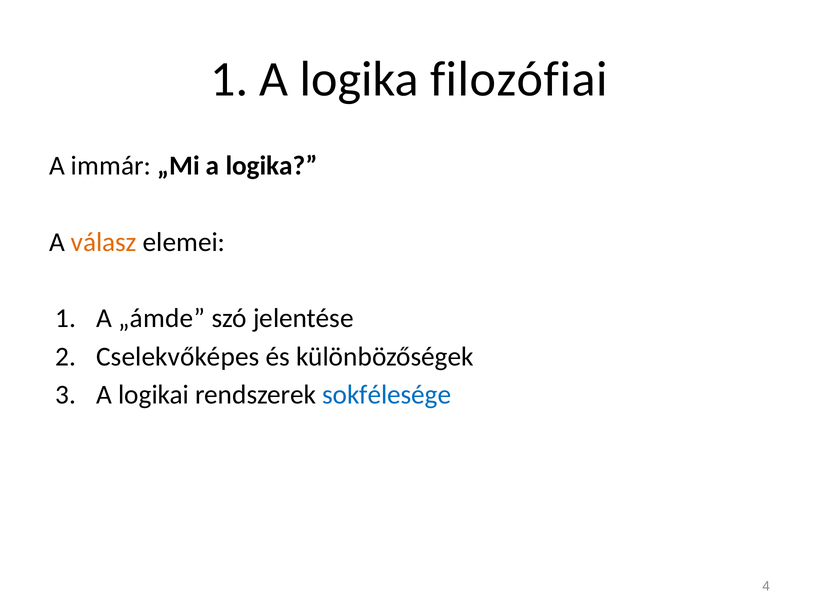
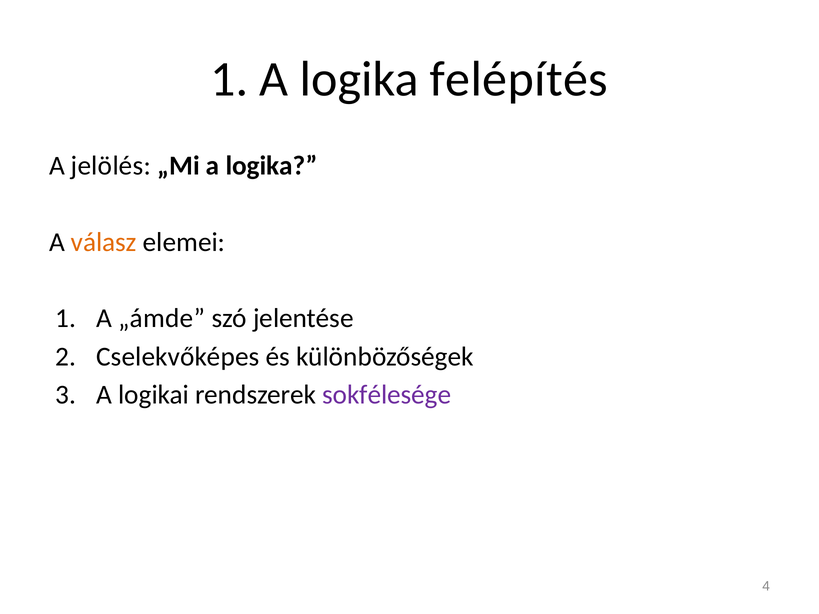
filozófiai: filozófiai -> felépítés (519, 79)
immár: immár -> jelölés (111, 166)
sokfélesége colour: blue -> purple (387, 395)
